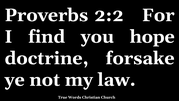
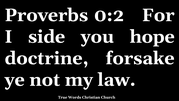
2:2: 2:2 -> 0:2 (109, 15)
find: find -> side (47, 37)
